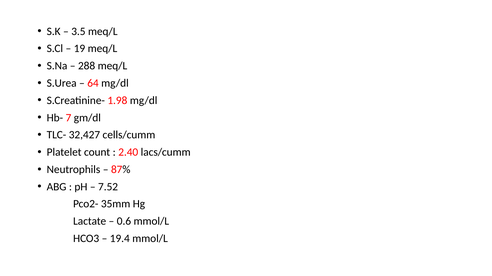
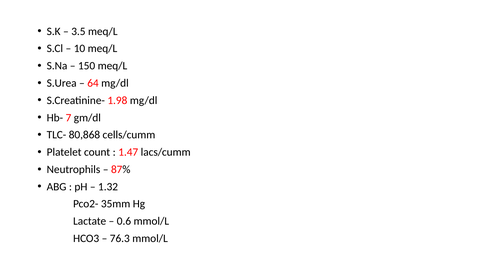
19: 19 -> 10 (79, 49)
288: 288 -> 150 (87, 66)
32,427: 32,427 -> 80,868 (84, 135)
2.40: 2.40 -> 1.47 (128, 153)
7.52: 7.52 -> 1.32 (108, 187)
19.4: 19.4 -> 76.3 (120, 239)
